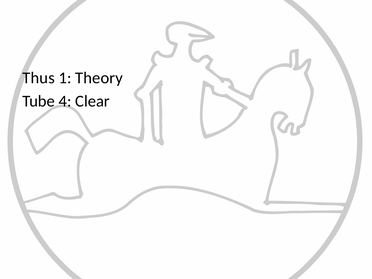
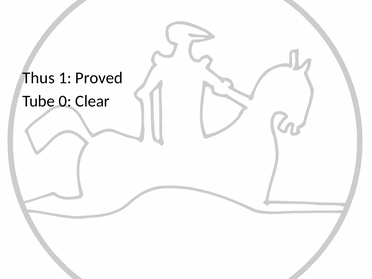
Theory: Theory -> Proved (99, 78)
4: 4 -> 0 (65, 101)
